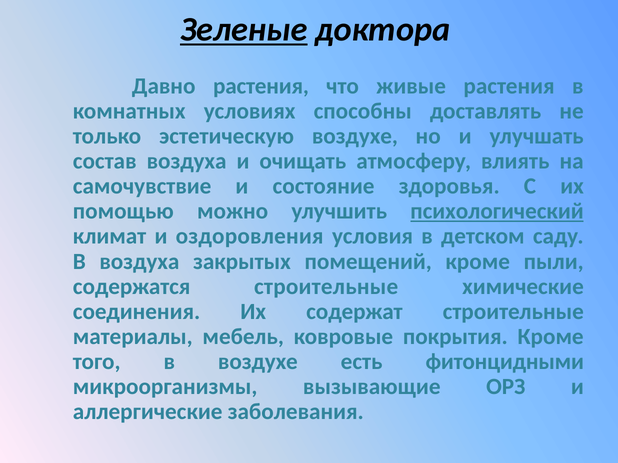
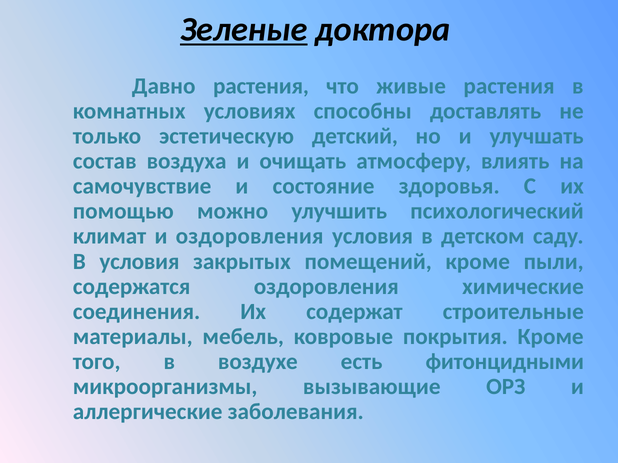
эстетическую воздухе: воздухе -> детский (355, 136)
психологический underline: present -> none (497, 212)
В воздуха: воздуха -> условия (139, 262)
содержатся строительные: строительные -> оздоровления (326, 287)
